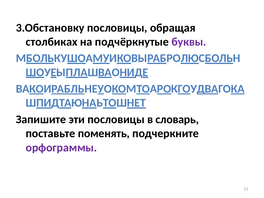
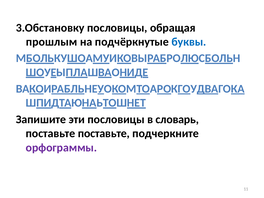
столбиках: столбиках -> прошлым (52, 42)
буквы colour: purple -> blue (189, 42)
поставьте поменять: поменять -> поставьте (104, 133)
